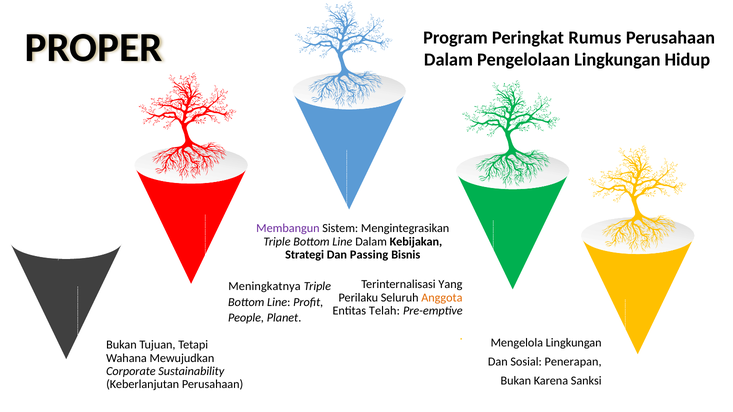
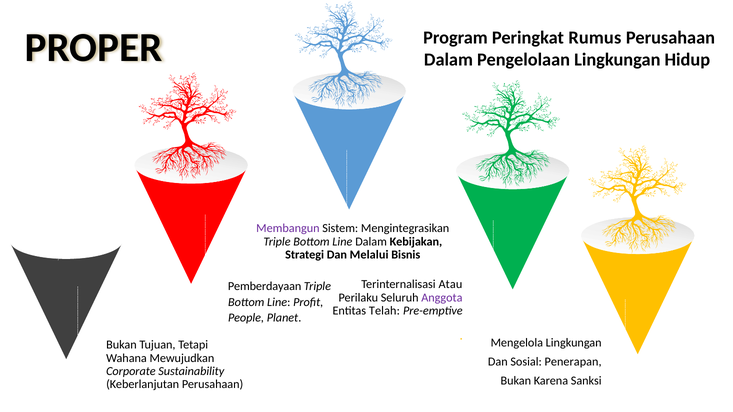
Passing: Passing -> Melalui (369, 255)
Yang: Yang -> Atau (450, 285)
Meningkatnya: Meningkatnya -> Pemberdayaan (265, 287)
Anggota colour: orange -> purple (442, 298)
